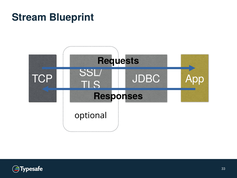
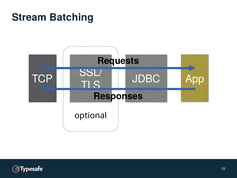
Blueprint: Blueprint -> Batching (72, 17)
